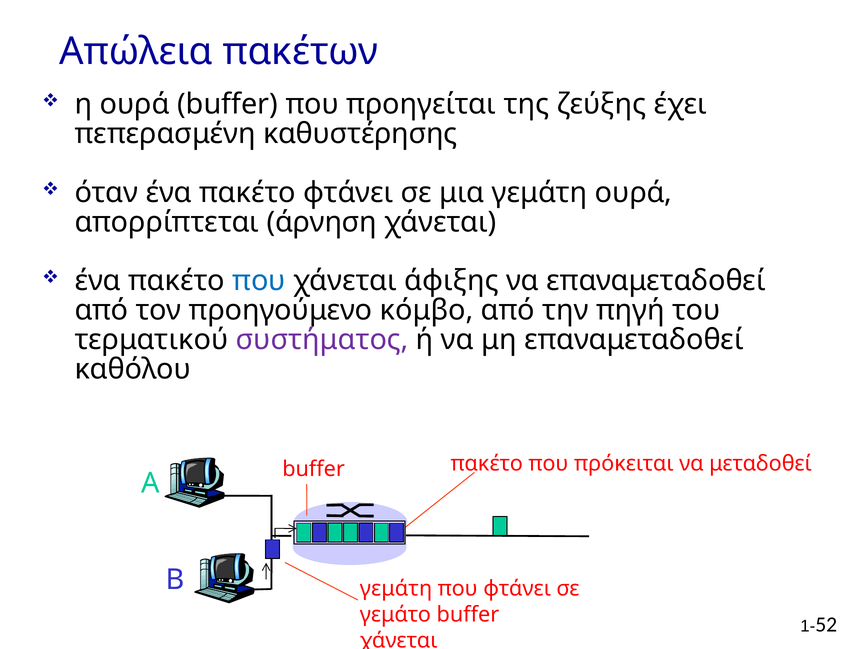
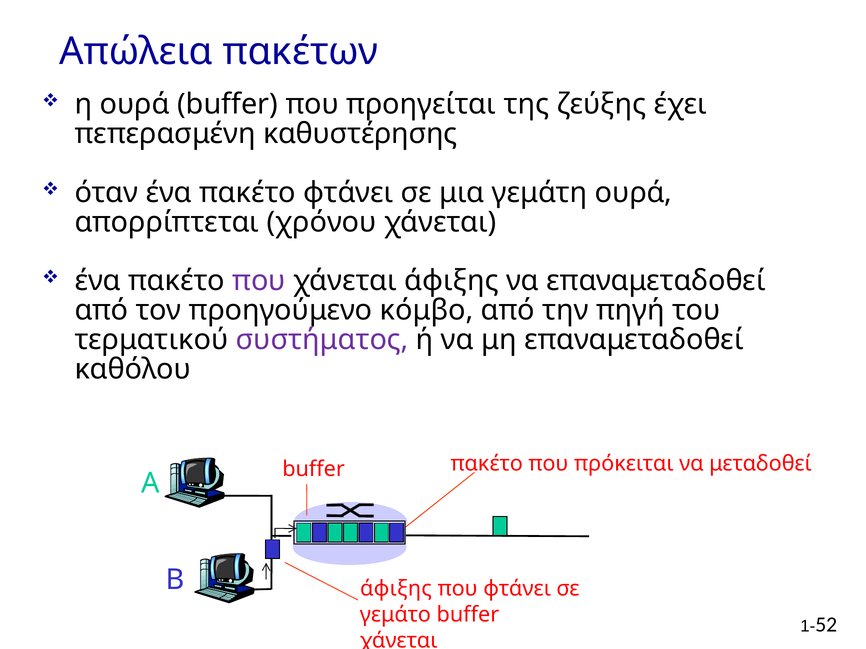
άρνηση: άρνηση -> χρόνου (322, 222)
που colour: blue -> purple (259, 281)
γεμάτη: γεμάτη -> άφιξης (396, 589)
